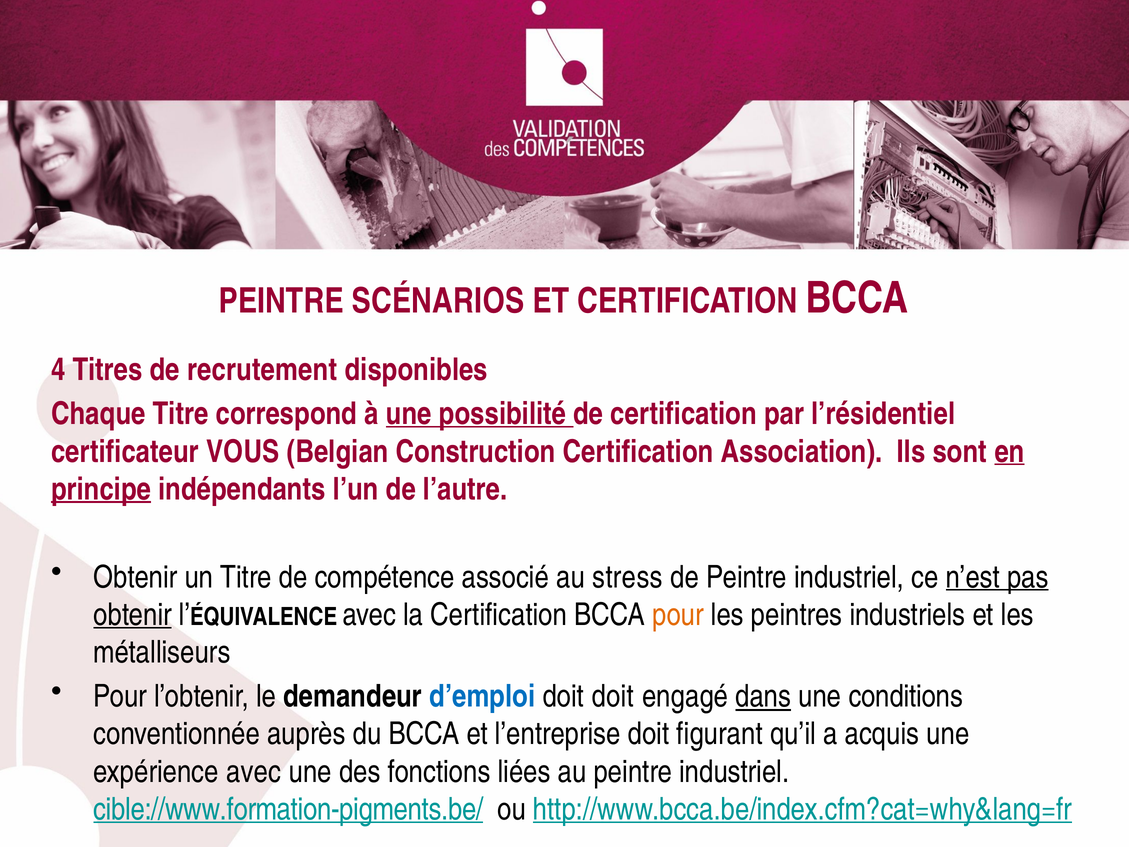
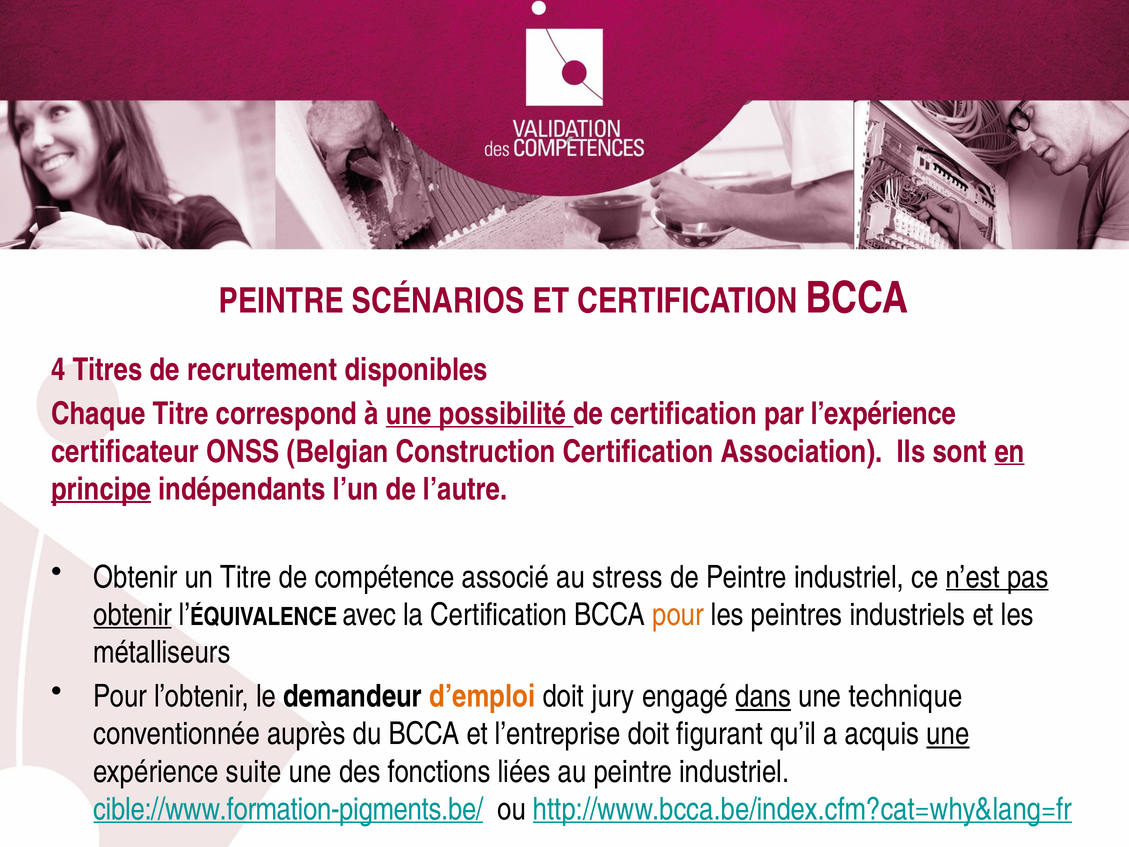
l’résidentiel: l’résidentiel -> l’expérience (883, 414)
VOUS: VOUS -> ONSS (243, 452)
d’emploi colour: blue -> orange (482, 696)
doit doit: doit -> jury (613, 696)
conditions: conditions -> technique (905, 696)
une underline: none -> present (948, 734)
expérience avec: avec -> suite (254, 771)
